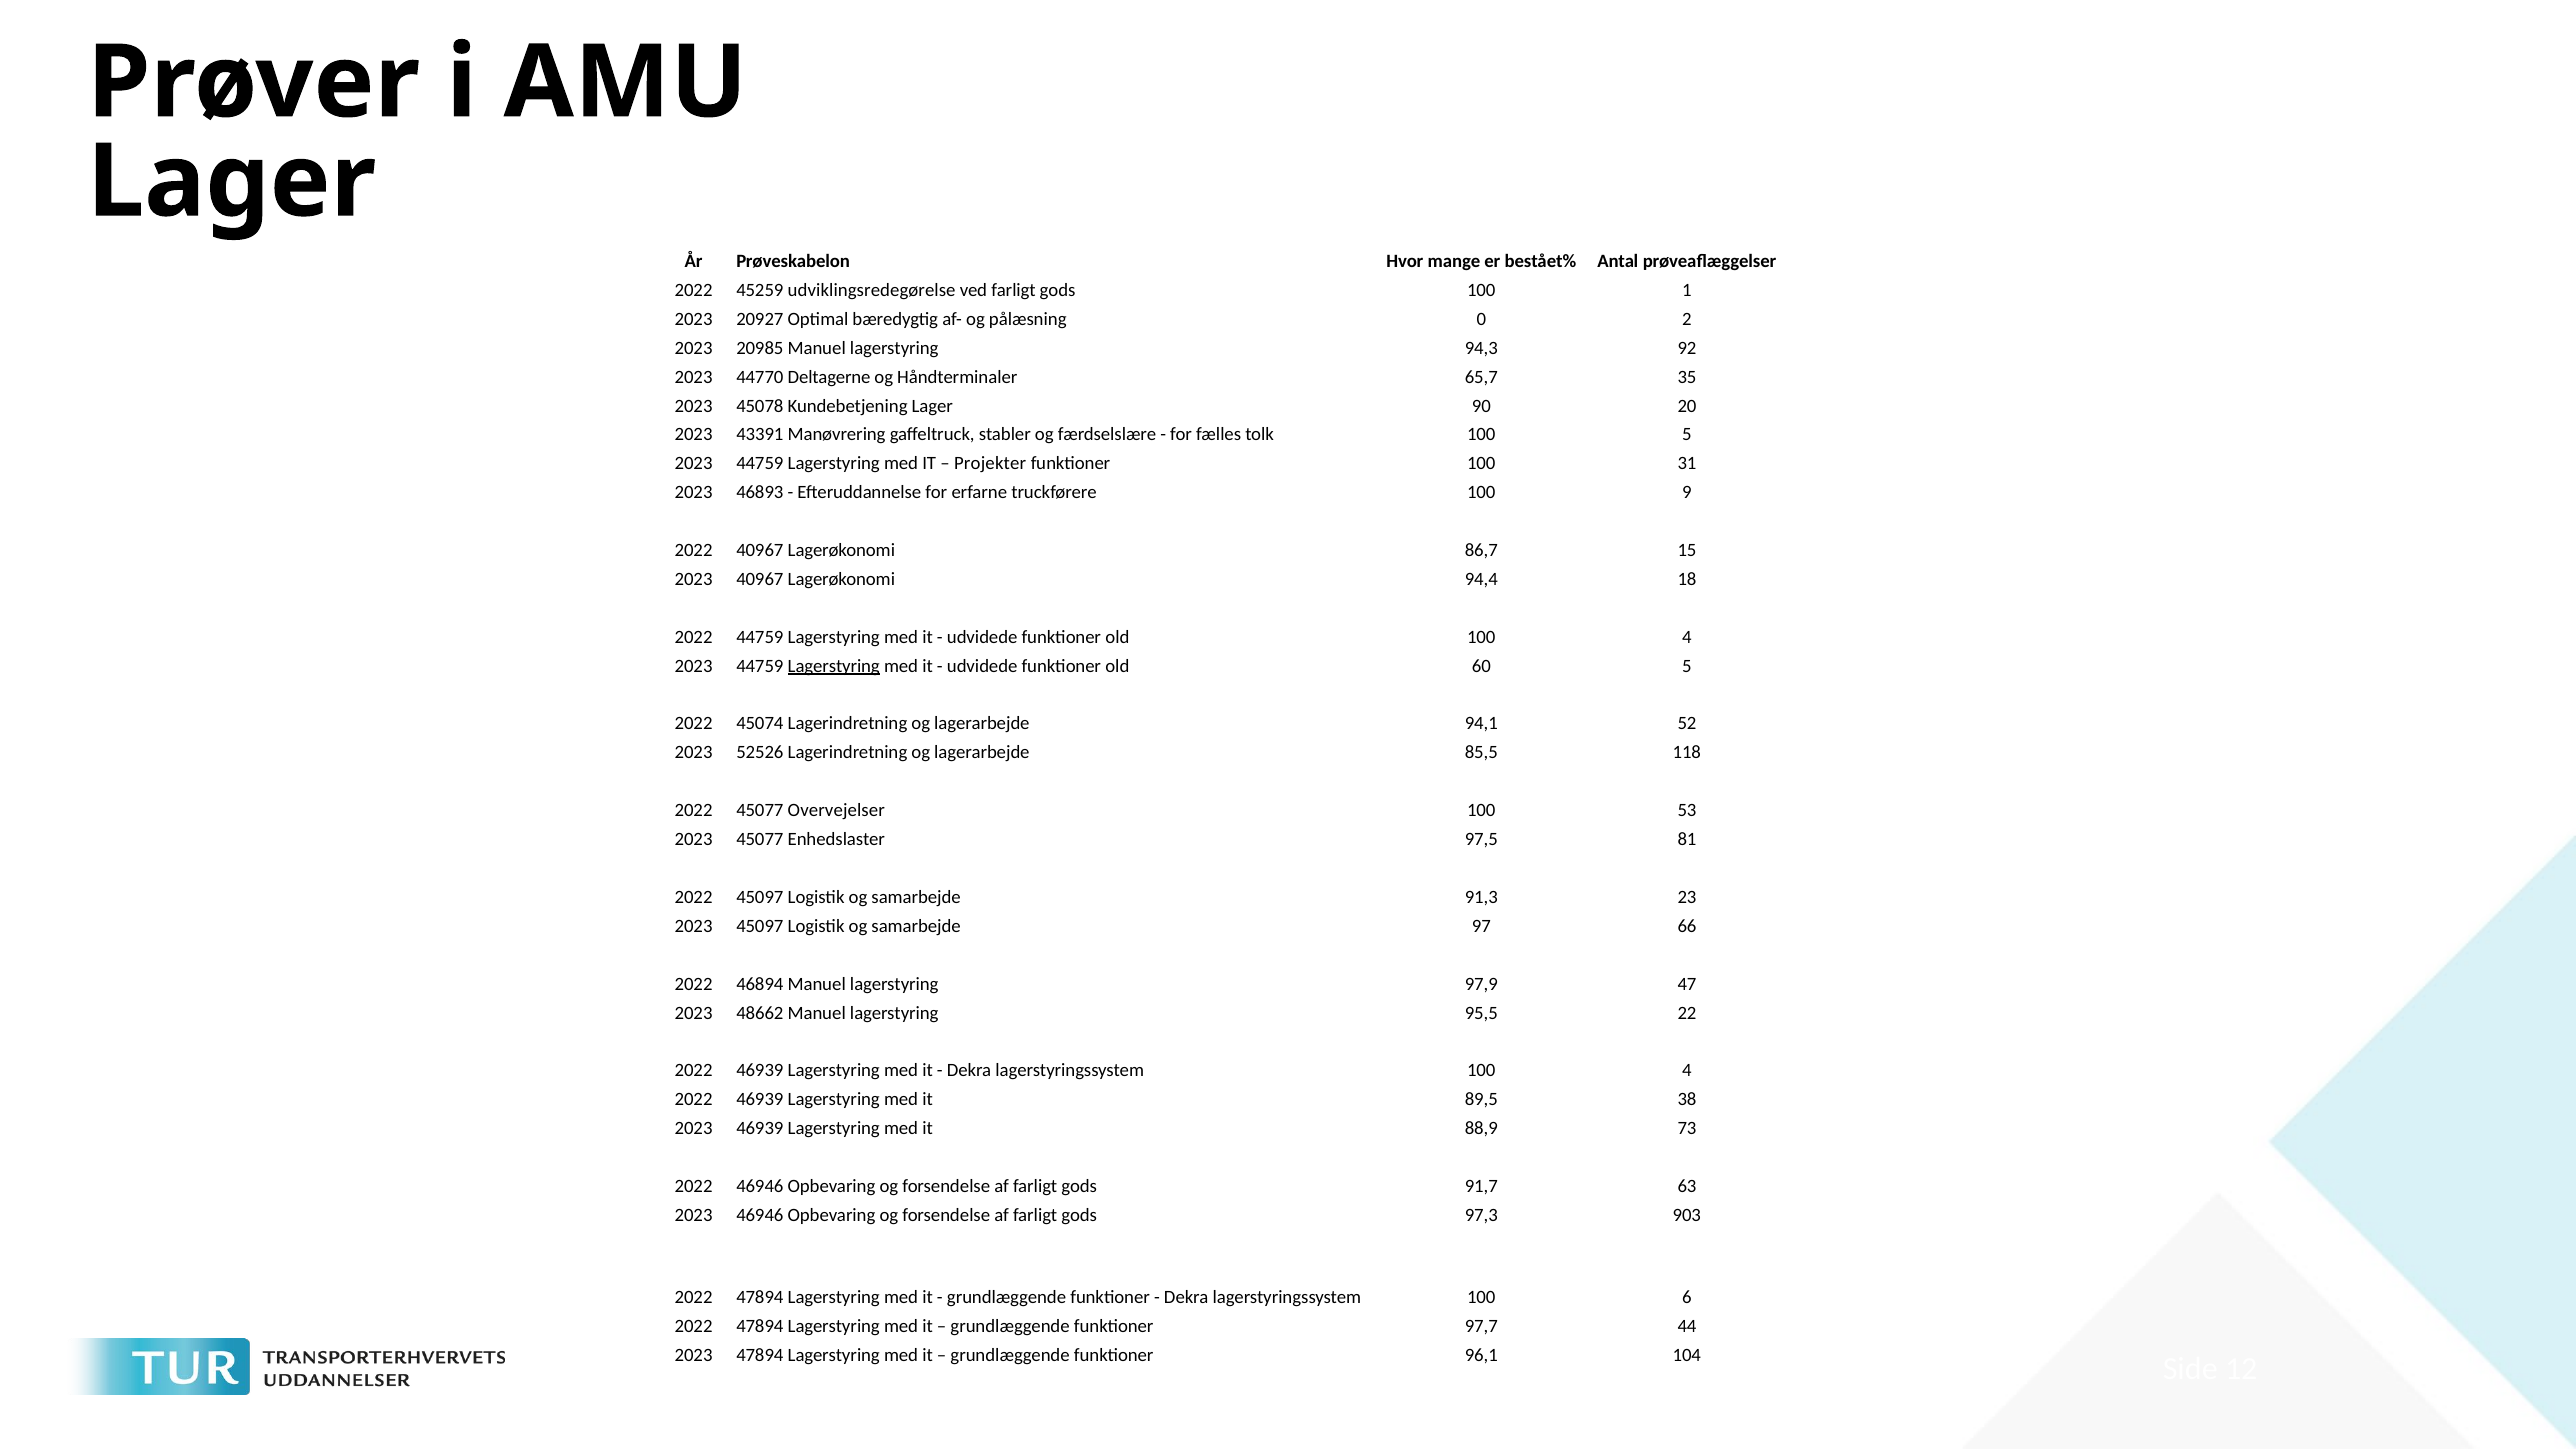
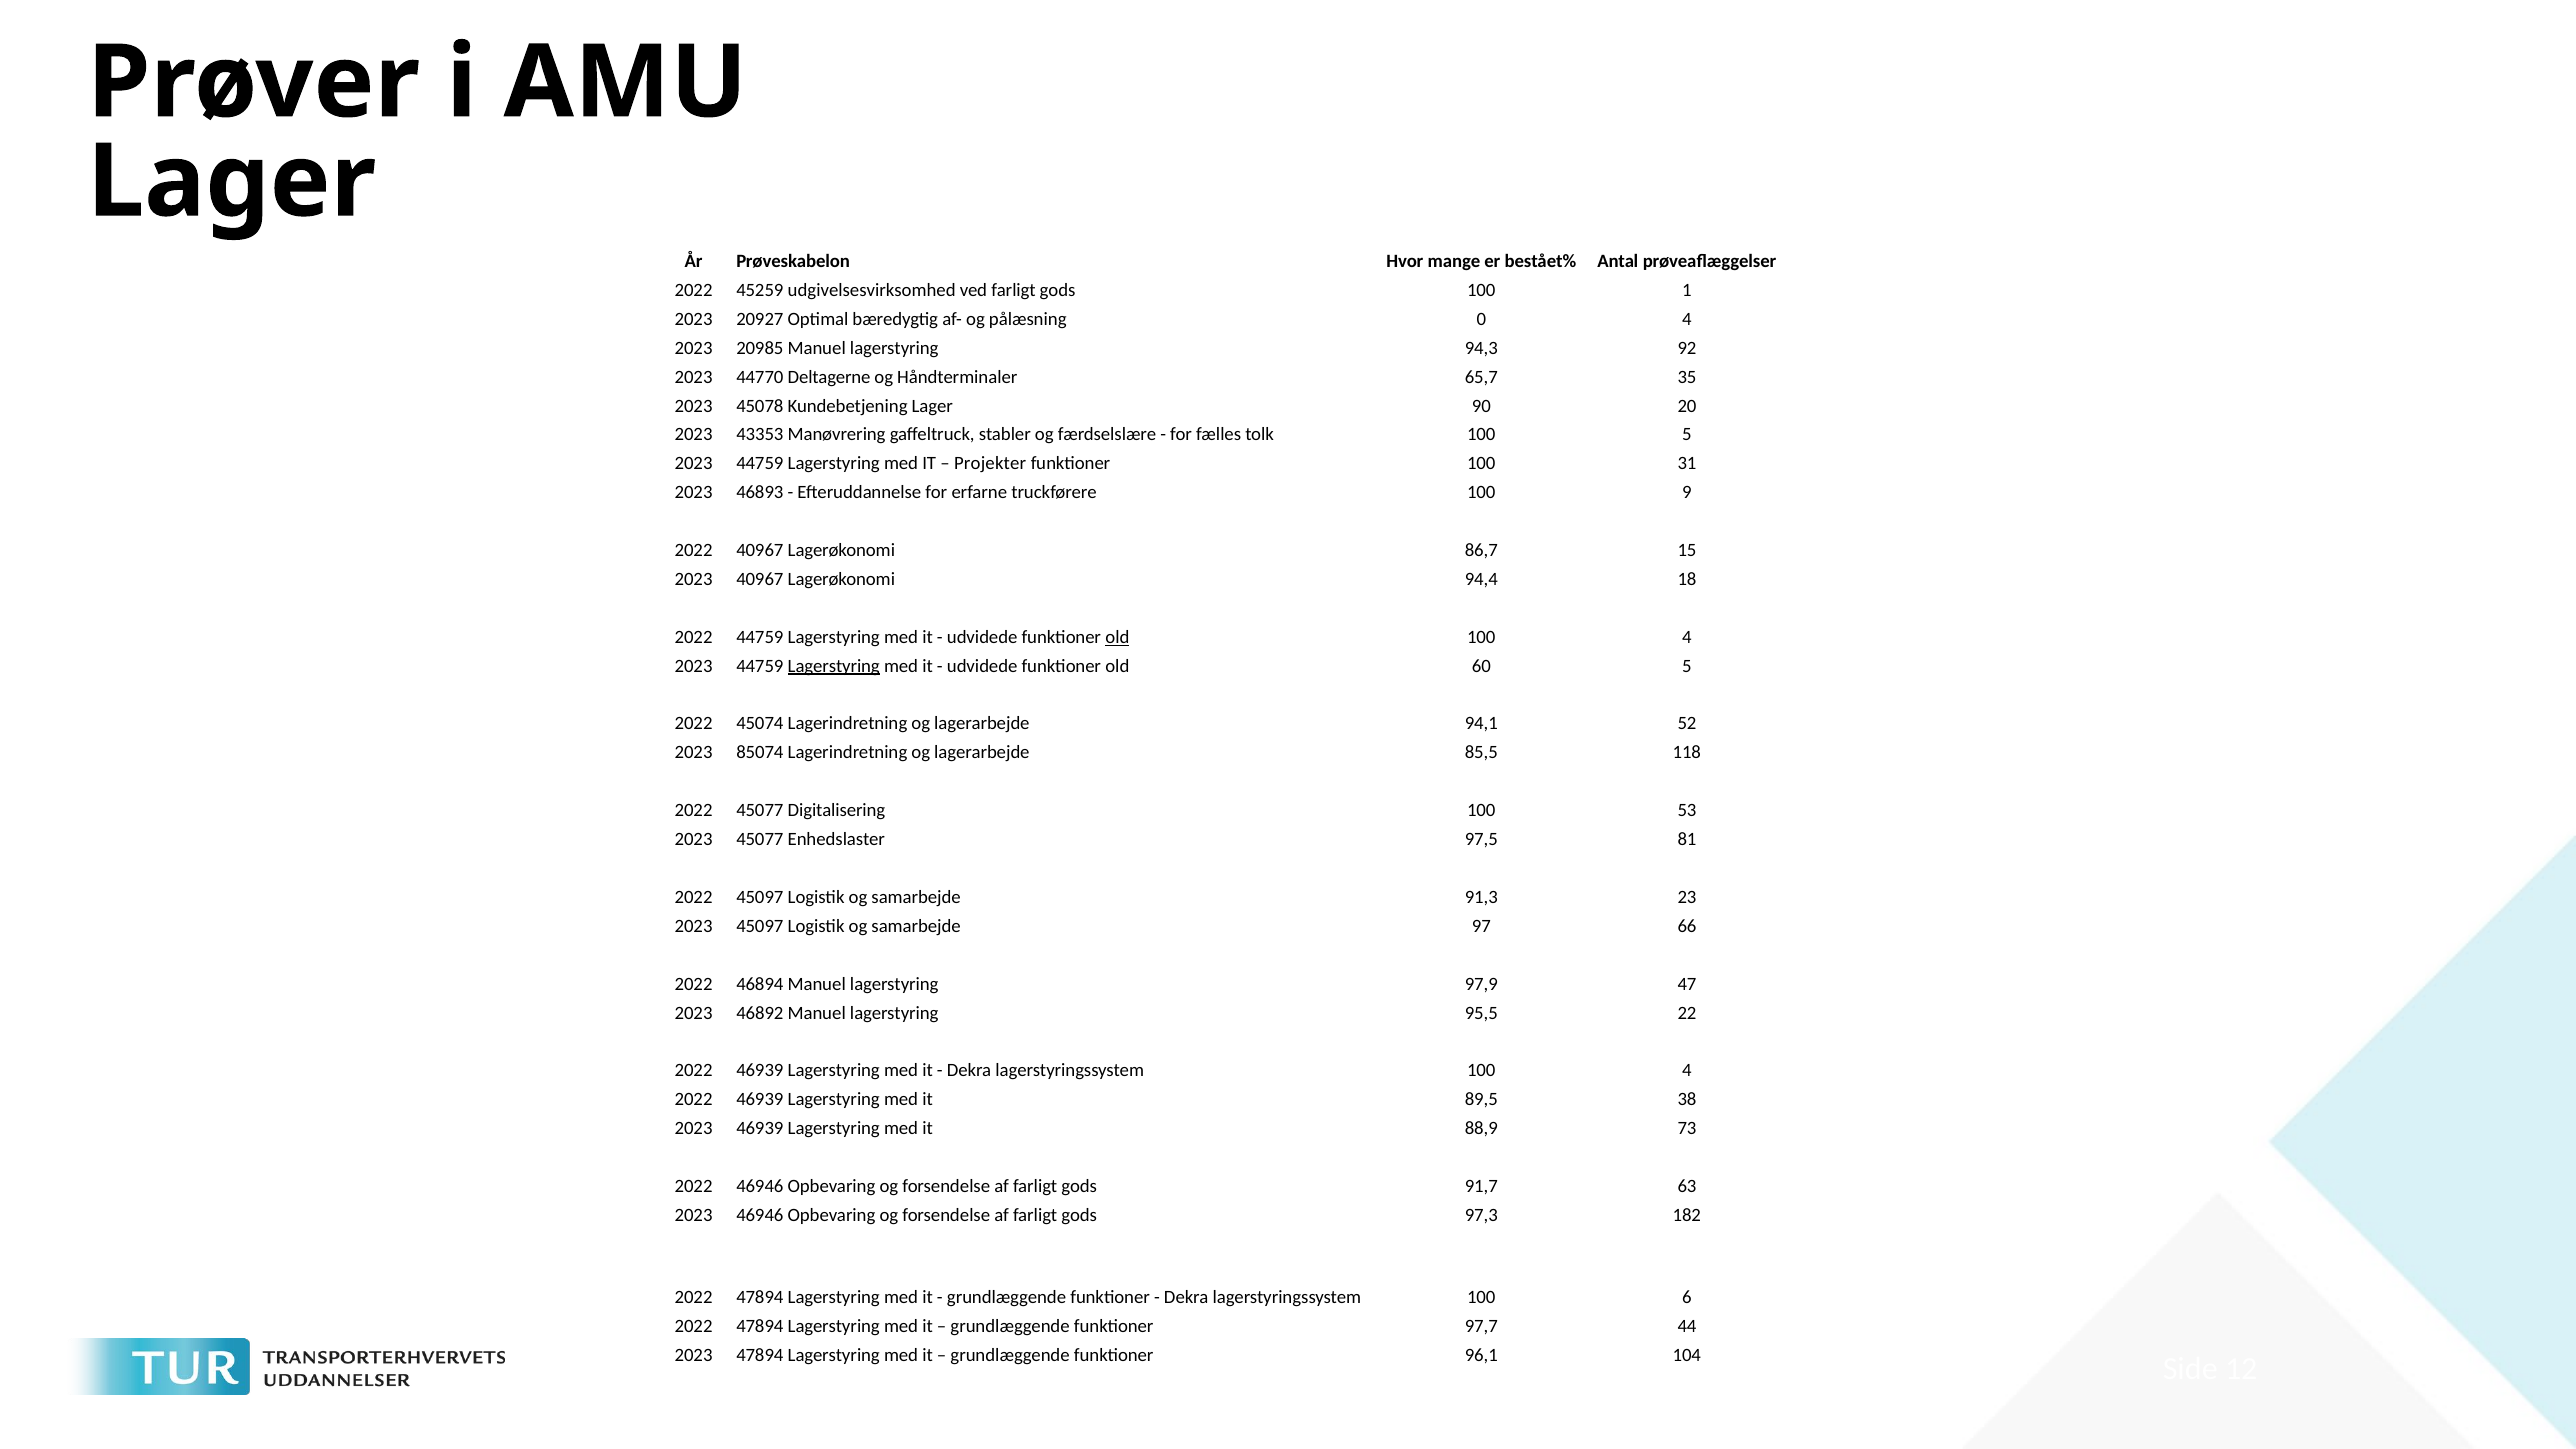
udviklingsredegørelse: udviklingsredegørelse -> udgivelsesvirksomhed (872, 290)
0 2: 2 -> 4 (1687, 319)
43391: 43391 -> 43353 (760, 435)
old underline: none -> present (1117, 637)
52526: 52526 -> 85074 (760, 753)
Overvejelser: Overvejelser -> Digitalisering (836, 810)
48662: 48662 -> 46892 (760, 1013)
903: 903 -> 182 (1687, 1215)
